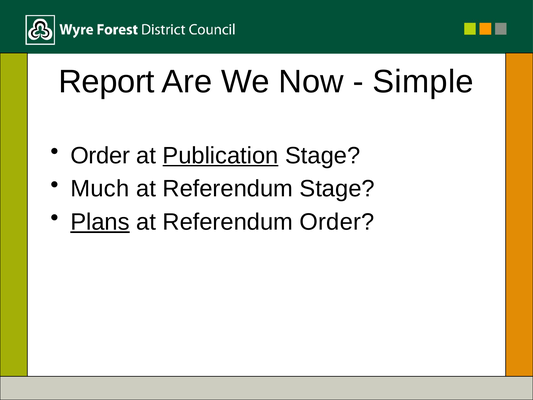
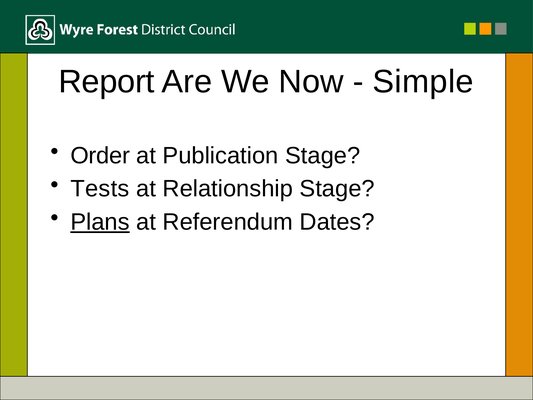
Publication underline: present -> none (221, 155)
Much: Much -> Tests (100, 189)
Referendum: Referendum -> Relationship (228, 189)
Referendum Order: Order -> Dates (337, 222)
